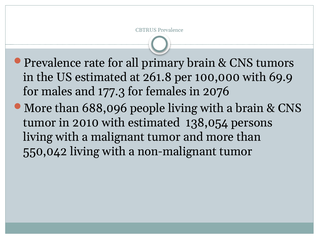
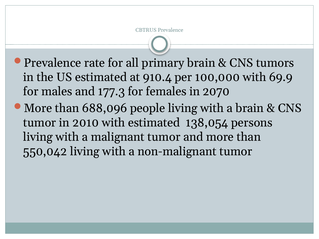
261.8: 261.8 -> 910.4 (157, 77)
2076: 2076 -> 2070 (216, 92)
